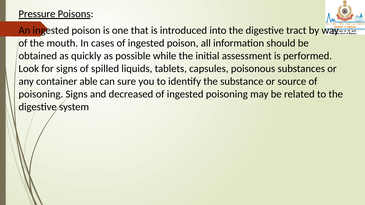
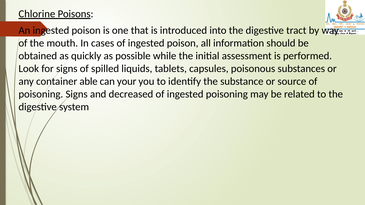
Pressure: Pressure -> Chlorine (37, 14)
sure: sure -> your (127, 82)
